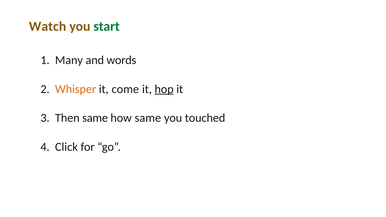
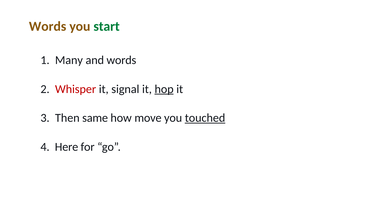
Watch: Watch -> Words (48, 27)
Whisper colour: orange -> red (76, 89)
come: come -> signal (125, 89)
how same: same -> move (148, 118)
touched underline: none -> present (205, 118)
Click: Click -> Here (67, 147)
